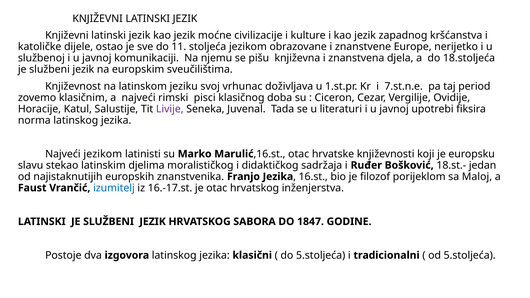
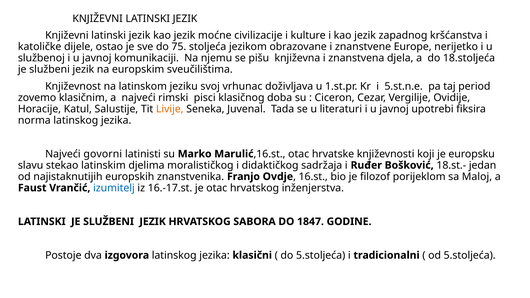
11: 11 -> 75 (179, 47)
7.st.n.e: 7.st.n.e -> 5.st.n.e (404, 86)
Livije colour: purple -> orange (170, 109)
Najveći jezikom: jezikom -> govorni (103, 154)
Franjo Jezika: Jezika -> Ovdje (278, 177)
